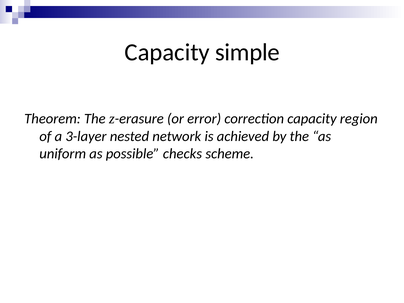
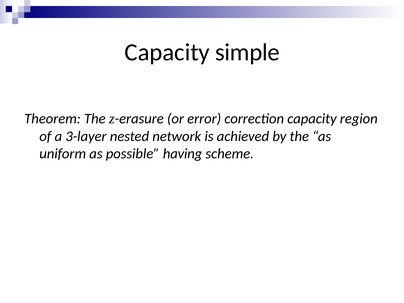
checks: checks -> having (183, 154)
